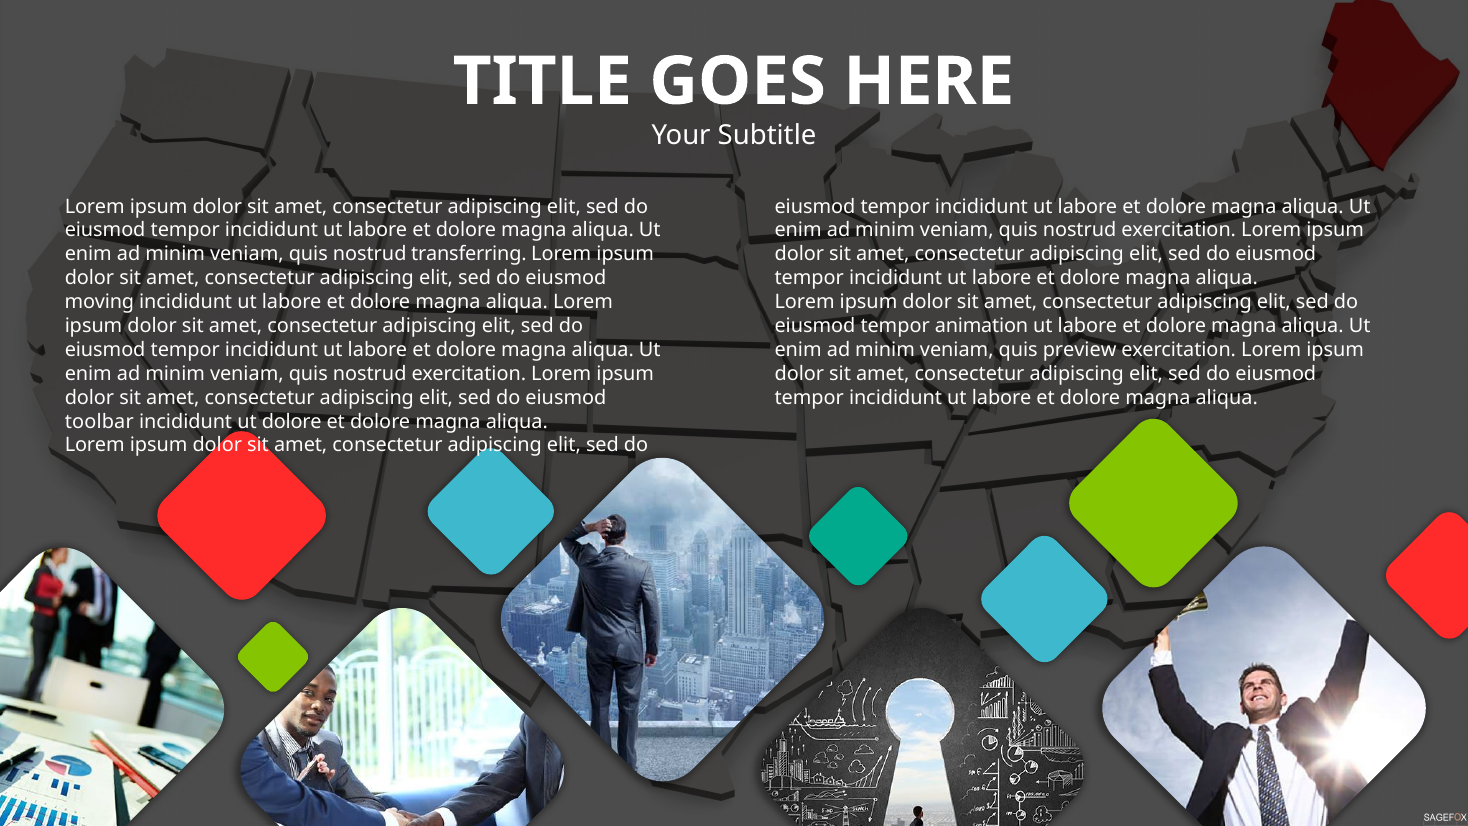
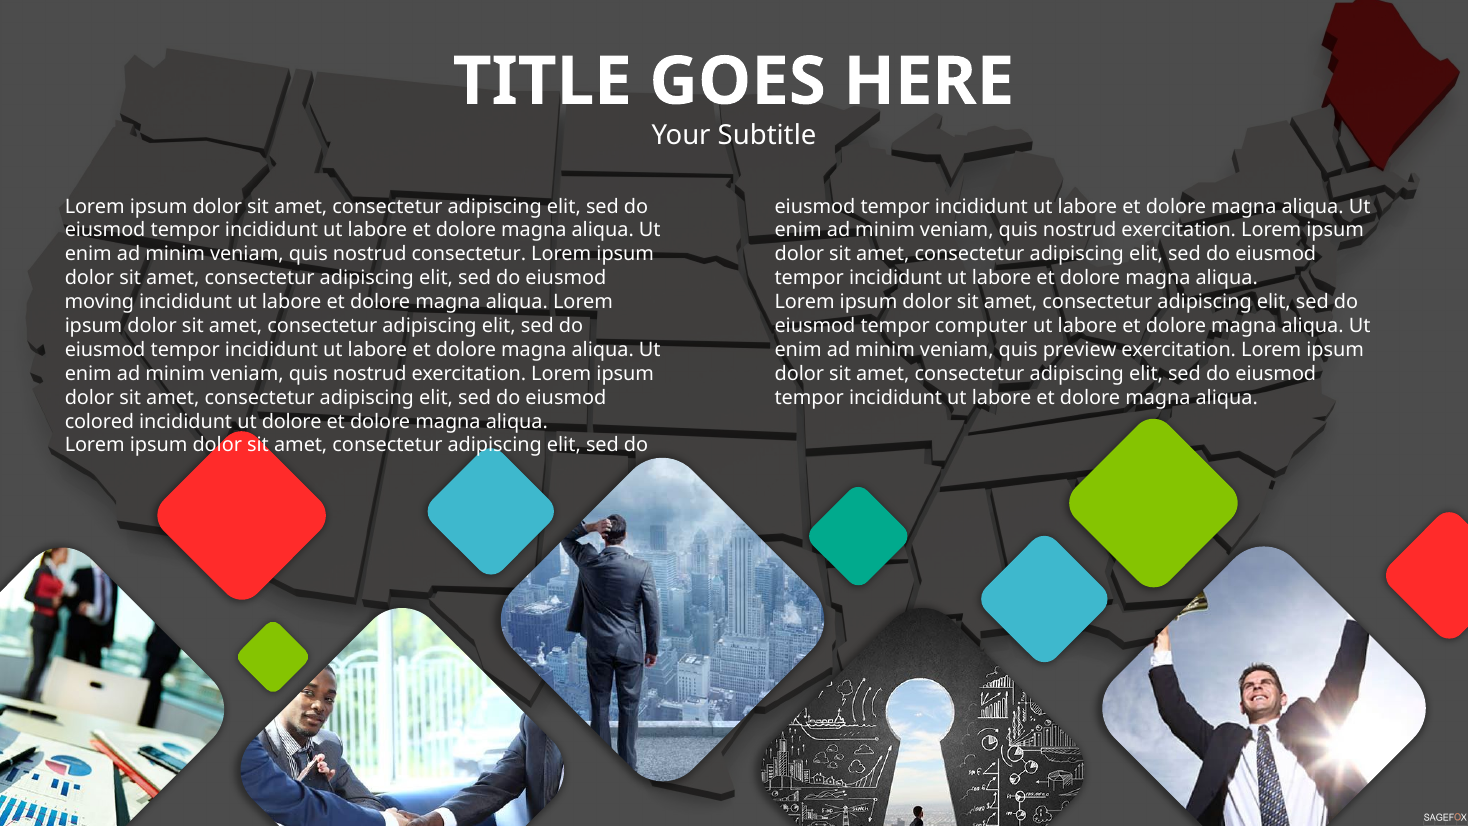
nostrud transferring: transferring -> consectetur (469, 254)
animation: animation -> computer (981, 326)
toolbar: toolbar -> colored (99, 421)
